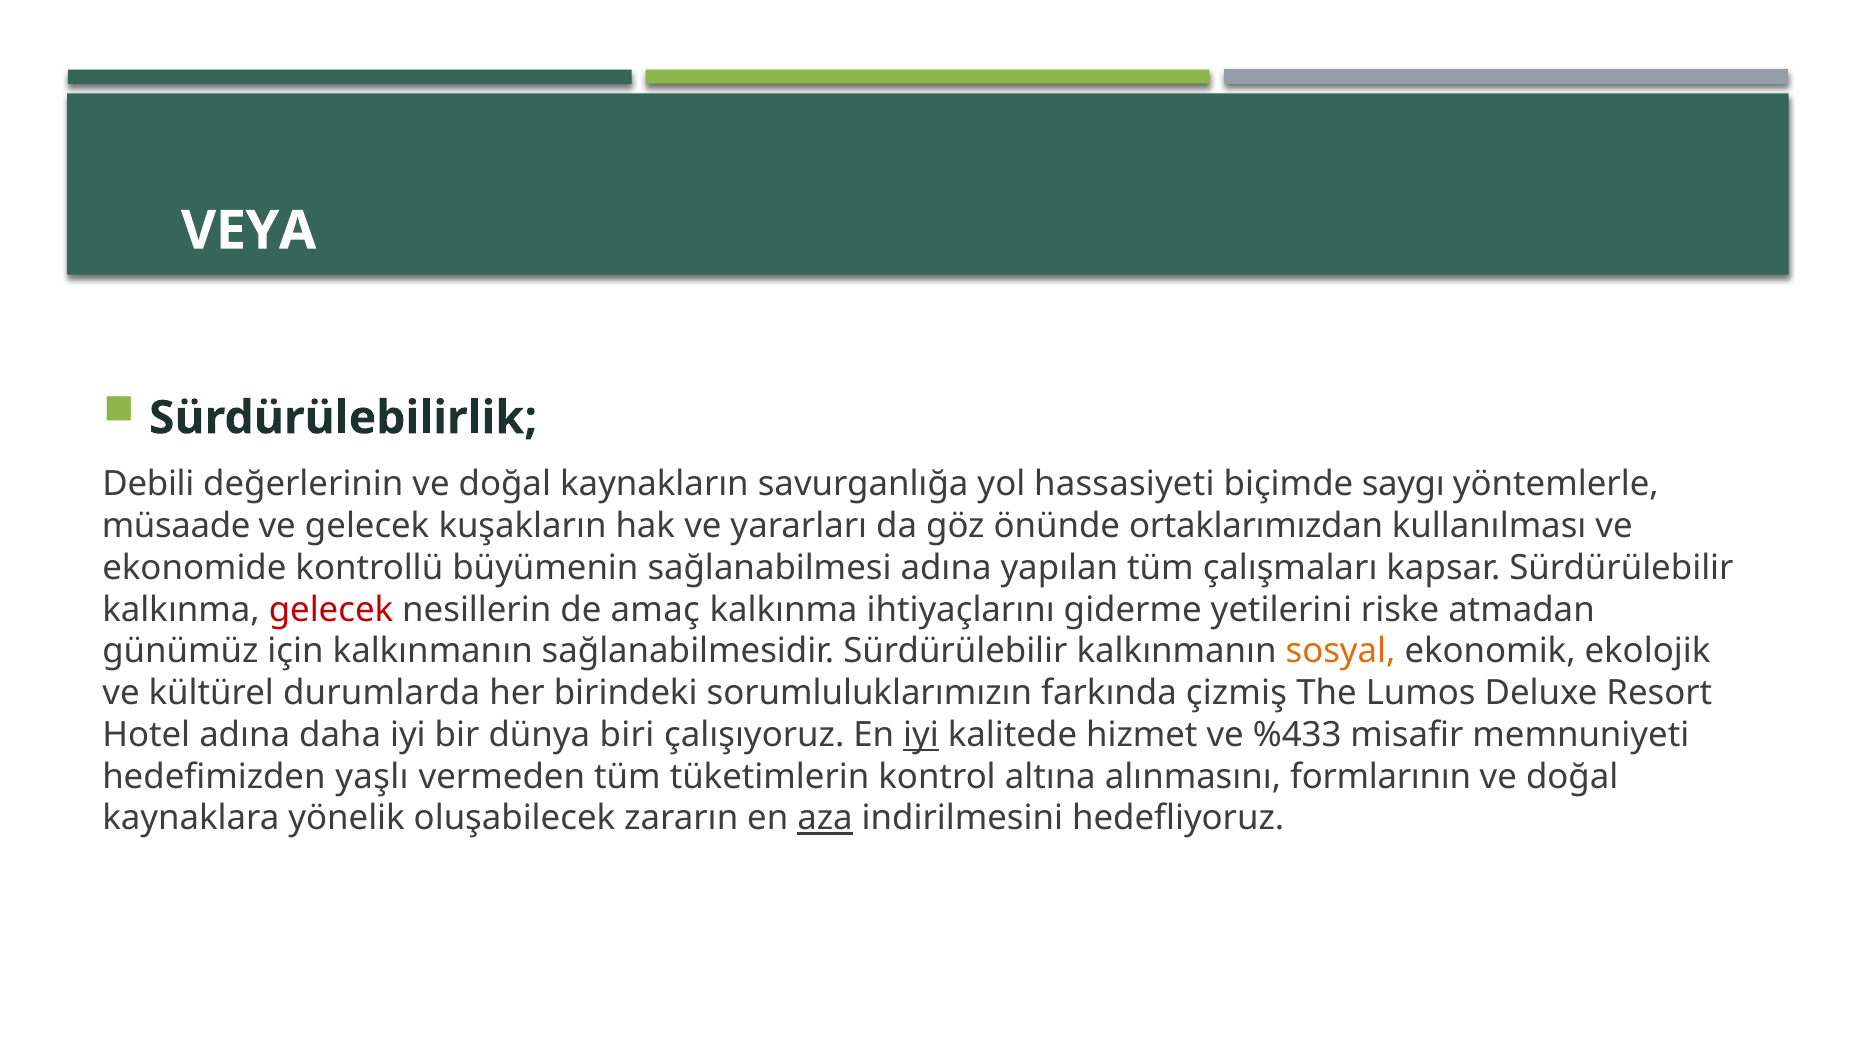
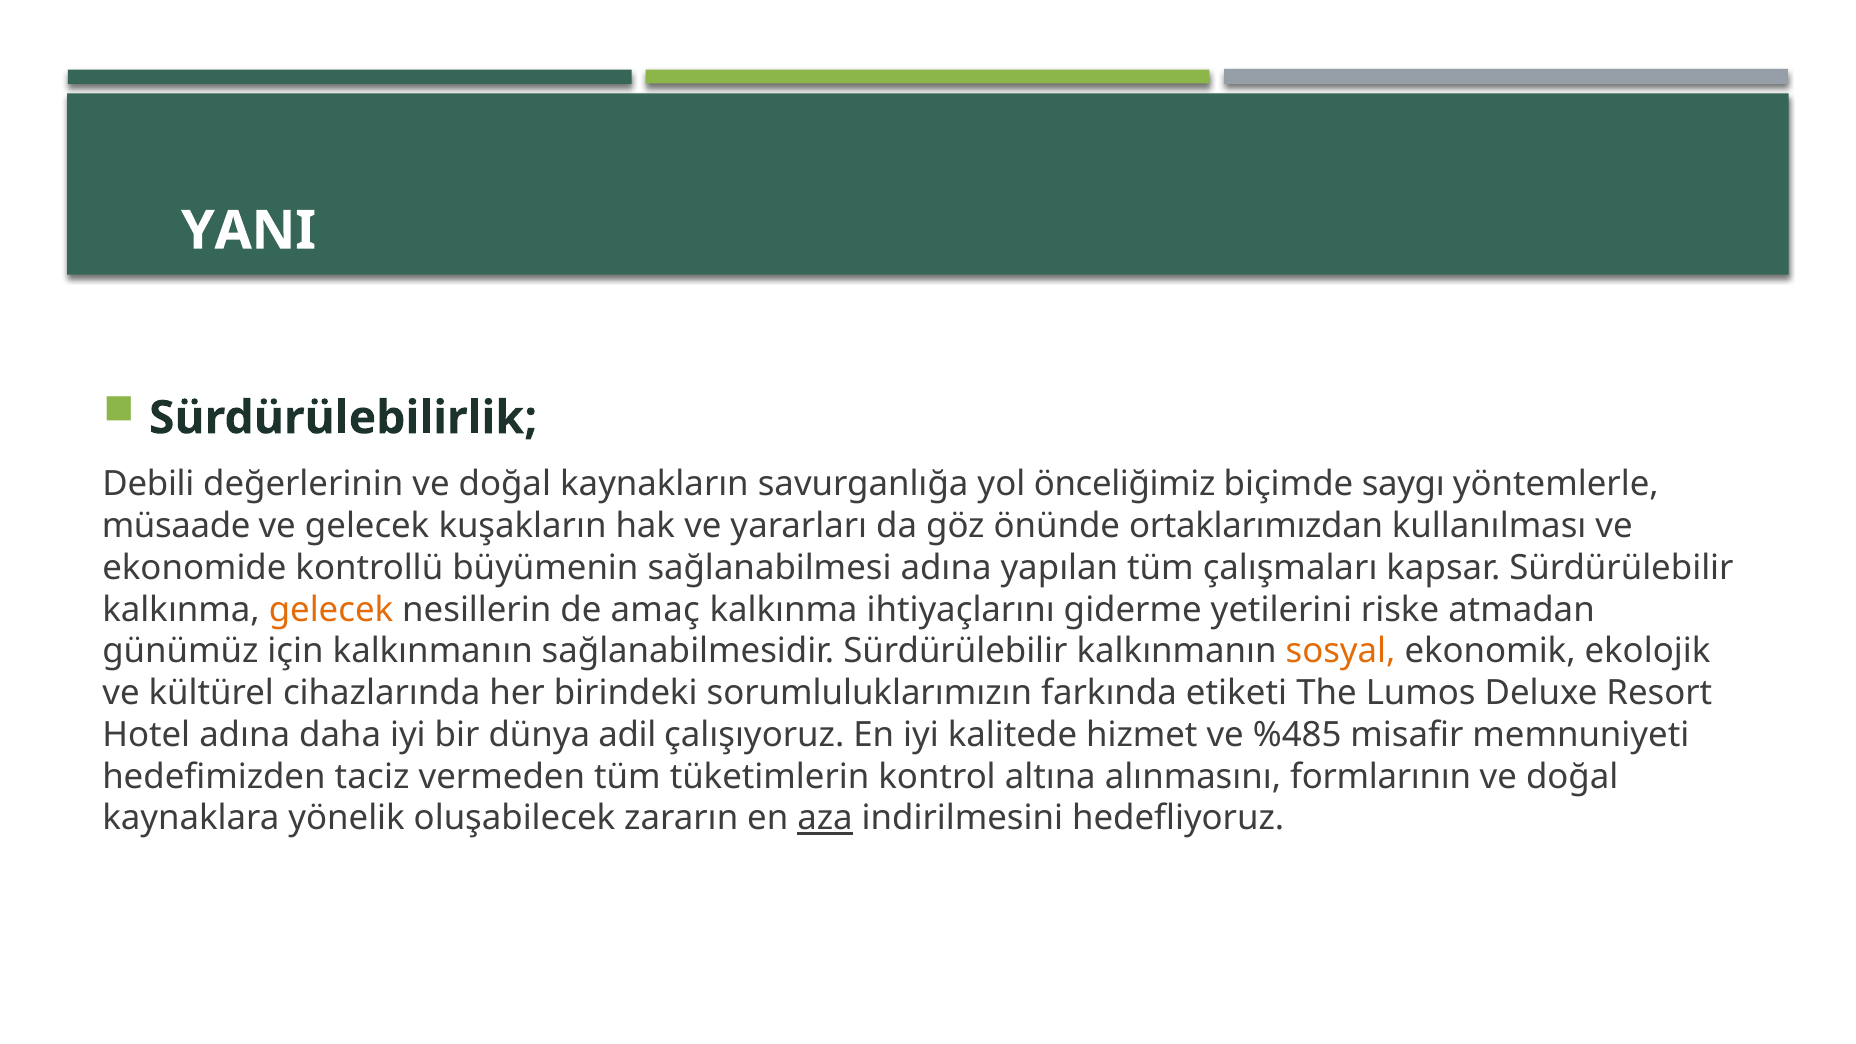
VEYA: VEYA -> YANI (249, 231)
hassasiyeti: hassasiyeti -> önceliğimiz (1125, 484)
gelecek colour: red -> orange (331, 610)
durumlarda: durumlarda -> cihazlarında (382, 693)
çizmiş: çizmiş -> etiketi (1237, 693)
biri: biri -> adil (627, 735)
iyi underline: present -> none (921, 735)
%433: %433 -> %485 (1297, 735)
yaşlı: yaşlı -> taciz (372, 777)
